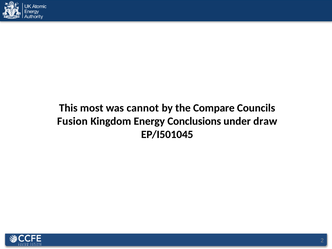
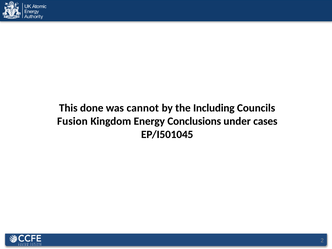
most: most -> done (92, 108)
Compare: Compare -> Including (214, 108)
draw: draw -> cases (265, 121)
